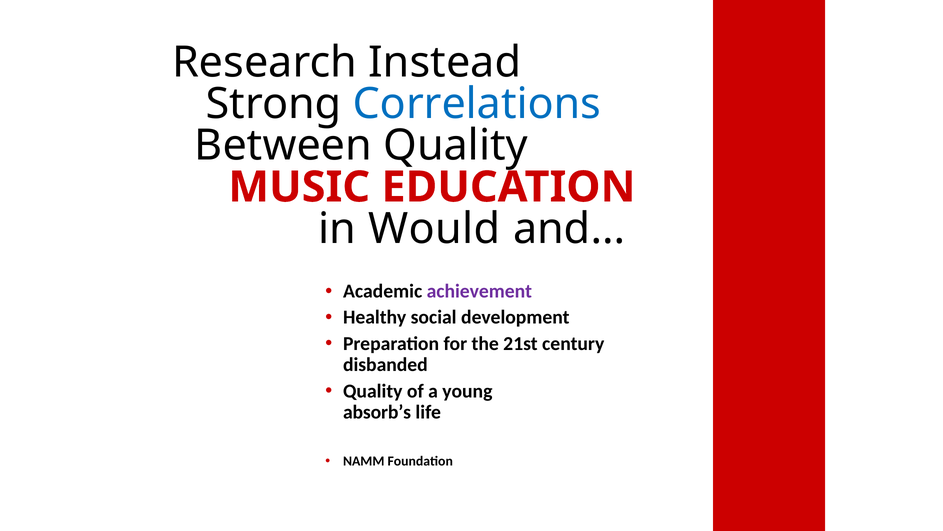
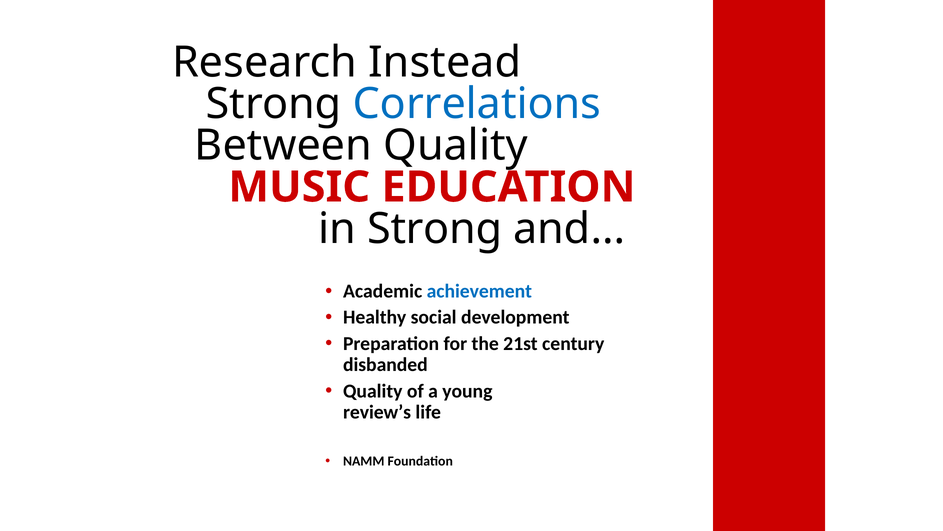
in Would: Would -> Strong (435, 228)
achievement colour: purple -> blue (479, 291)
absorb’s: absorb’s -> review’s (377, 412)
